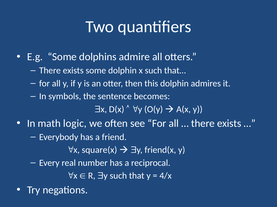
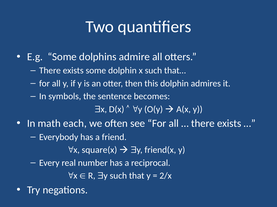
logic: logic -> each (75, 124)
4/x: 4/x -> 2/x (166, 176)
